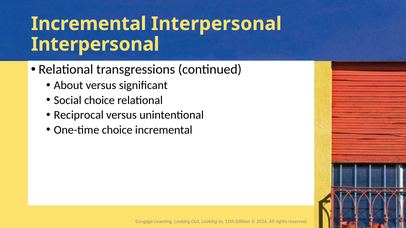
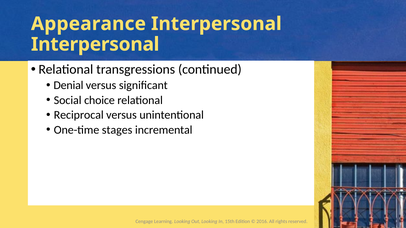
Incremental: Incremental -> Appearance (88, 24)
About: About -> Denial (69, 85)
One-time choice: choice -> stages (117, 130)
